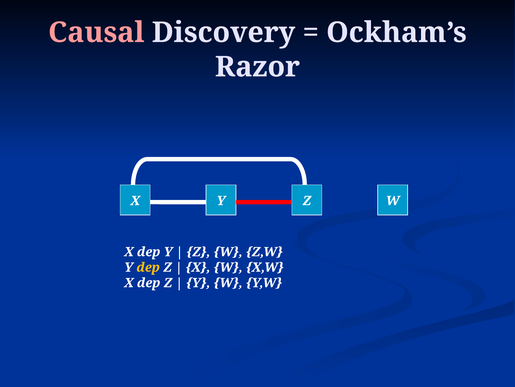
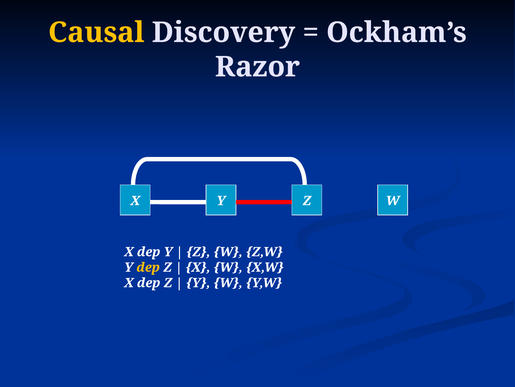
Causal colour: pink -> yellow (96, 32)
